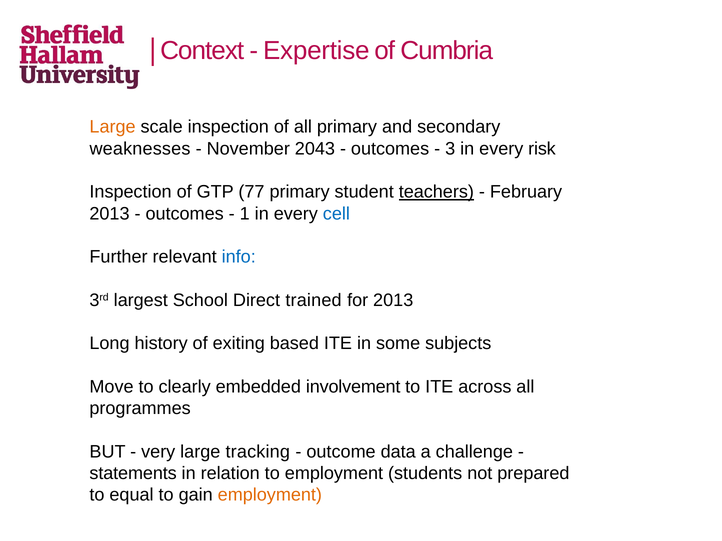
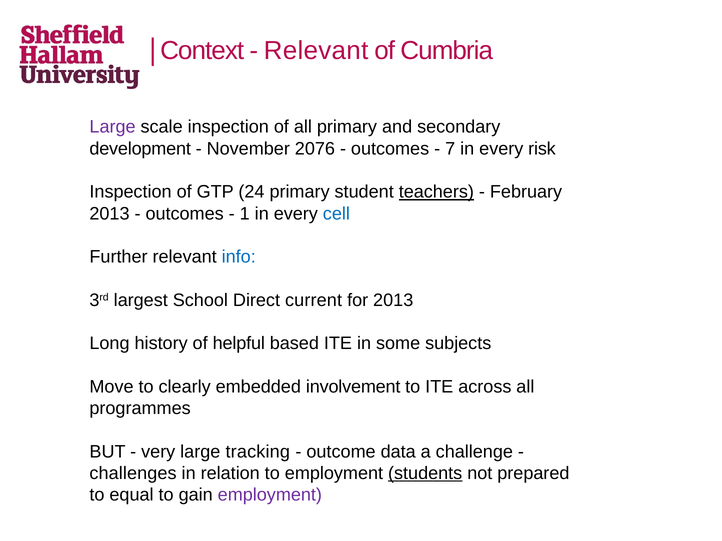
Expertise: Expertise -> Relevant (316, 51)
Large colour: orange -> purple (113, 127)
weaknesses: weaknesses -> development (140, 149)
2043: 2043 -> 2076 (315, 149)
3: 3 -> 7 (450, 149)
77: 77 -> 24 (251, 192)
trained: trained -> current (314, 300)
exiting: exiting -> helpful (239, 344)
statements: statements -> challenges (133, 474)
students underline: none -> present (425, 474)
employment colour: orange -> purple (270, 495)
